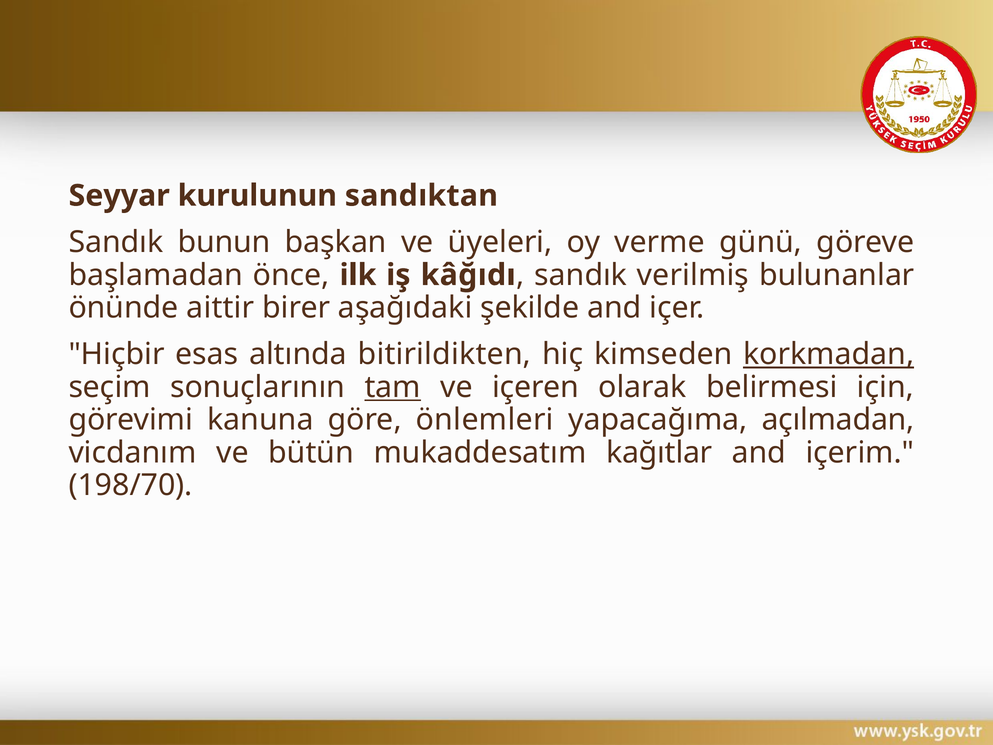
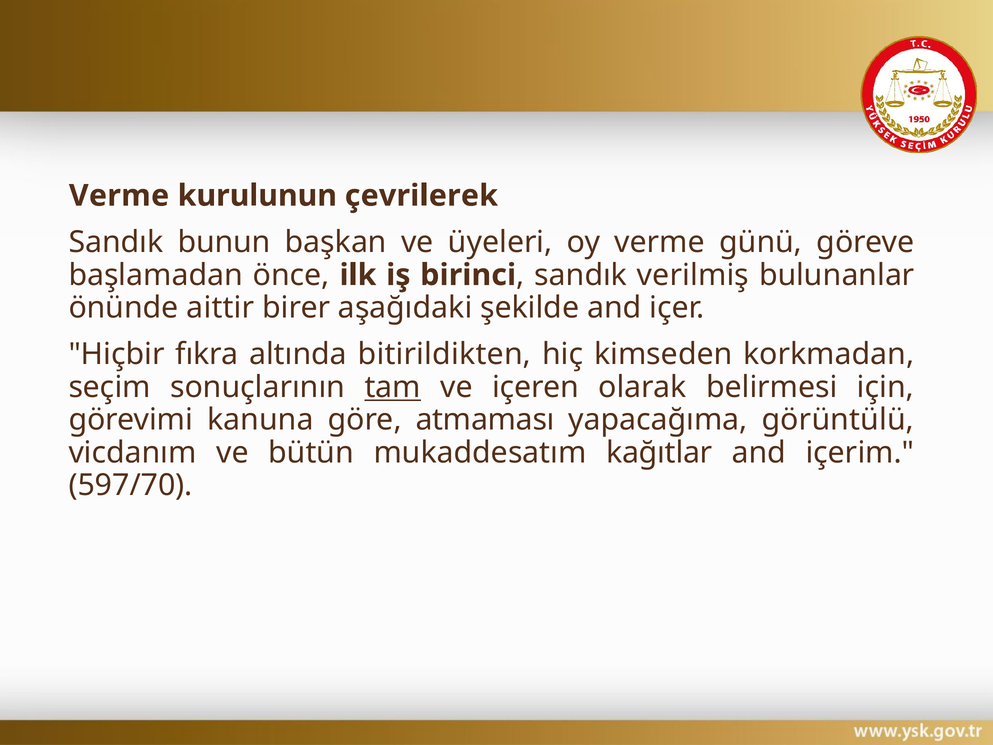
Seyyar: Seyyar -> Verme (119, 196)
sandıktan: sandıktan -> çevrilerek (421, 196)
kâğıdı: kâğıdı -> birinci (468, 275)
esas: esas -> fıkra (207, 354)
korkmadan underline: present -> none (829, 354)
önlemleri: önlemleri -> atmaması (485, 420)
açılmadan: açılmadan -> görüntülü (838, 420)
198/70: 198/70 -> 597/70 (131, 485)
